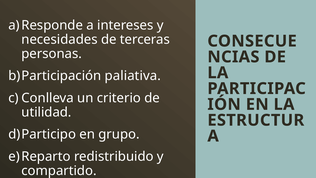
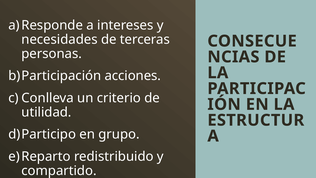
paliativa: paliativa -> acciones (133, 76)
